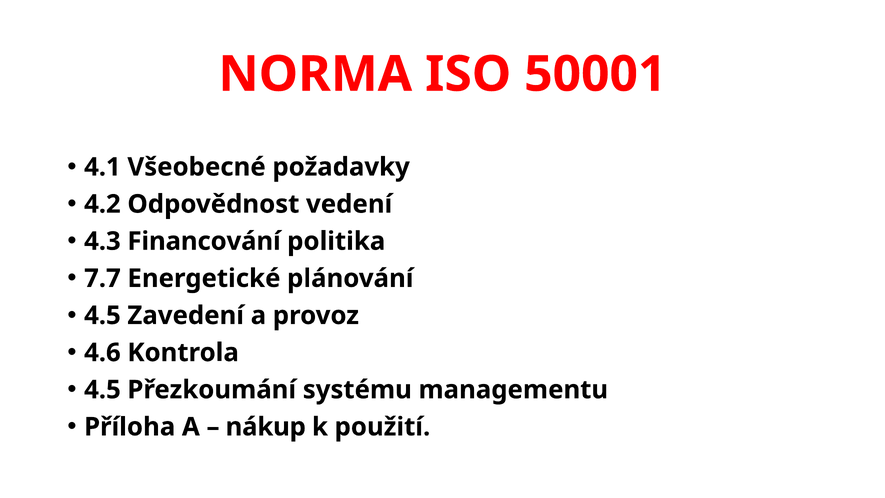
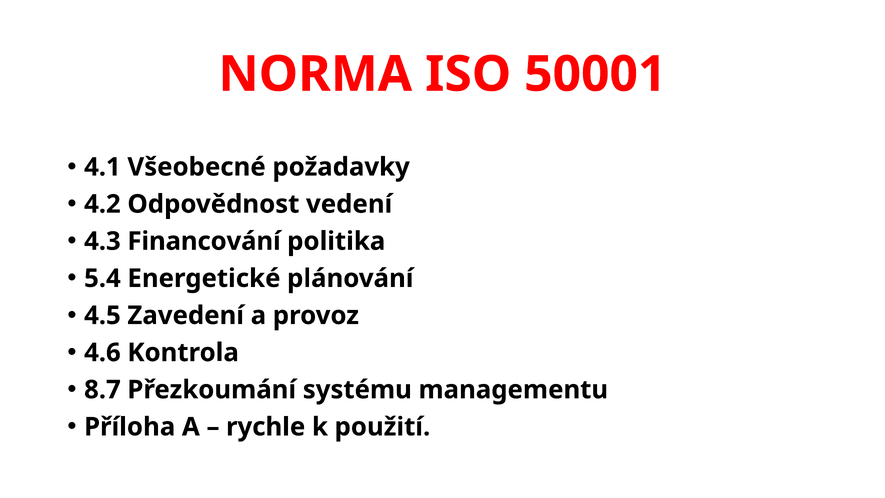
7.7: 7.7 -> 5.4 (102, 278)
4.5: 4.5 -> 8.7 (102, 390)
nákup: nákup -> rychle (266, 427)
